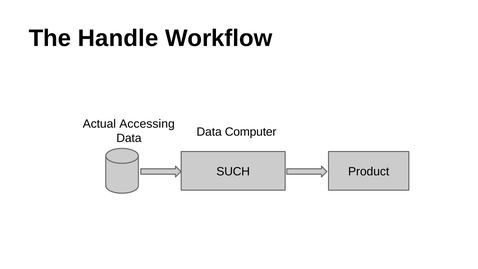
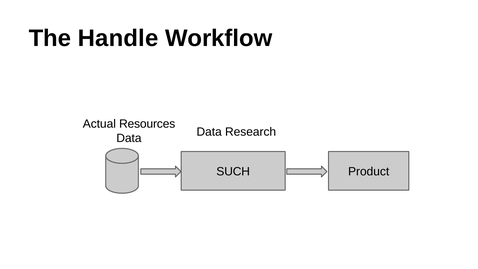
Accessing: Accessing -> Resources (147, 124)
Computer: Computer -> Research (251, 132)
